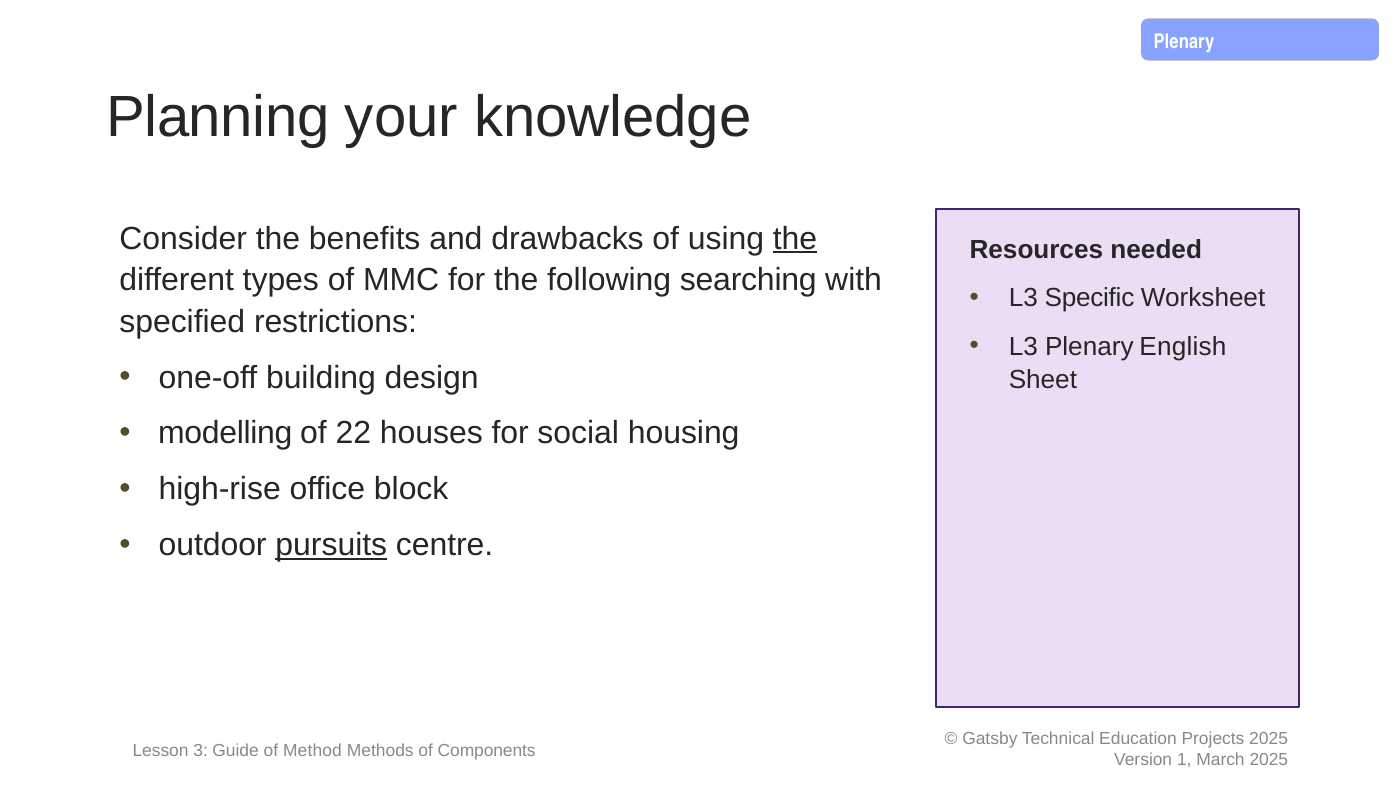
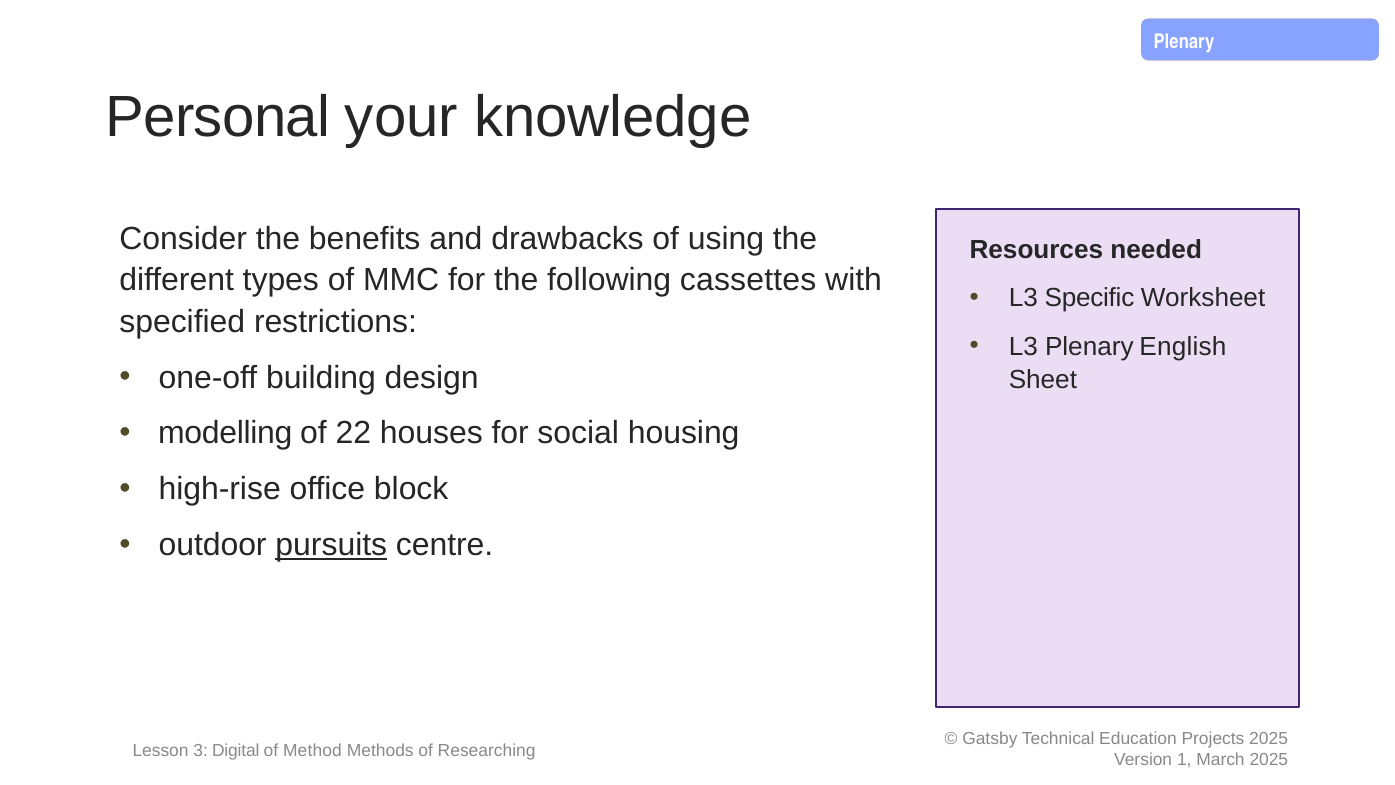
Planning: Planning -> Personal (218, 117)
the underline: present -> none (795, 239)
searching: searching -> cassettes (748, 280)
Guide: Guide -> Digital (236, 750)
Components: Components -> Researching (487, 750)
